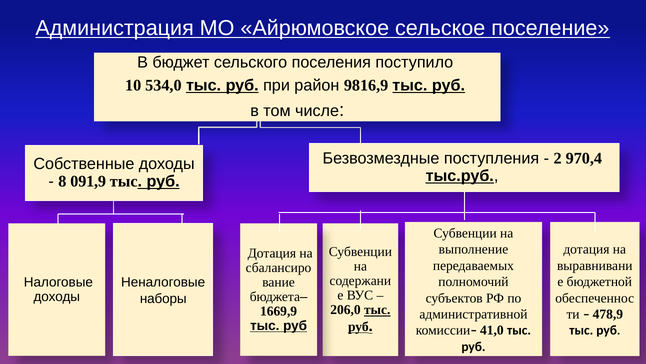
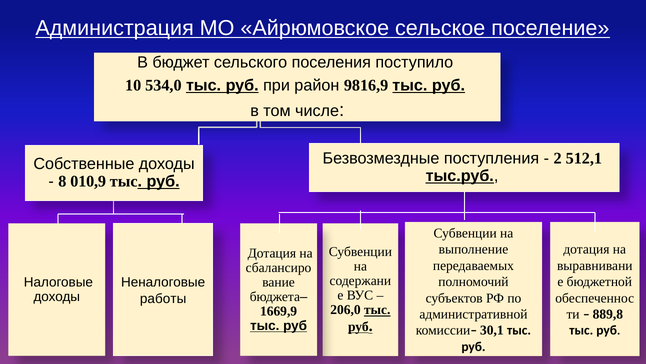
970,4: 970,4 -> 512,1 (584, 158)
091,9: 091,9 -> 010,9 (88, 181)
наборы: наборы -> работы (163, 298)
478,9: 478,9 -> 889,8 (608, 314)
41,0: 41,0 -> 30,1 (492, 330)
